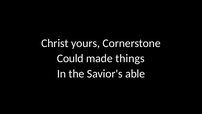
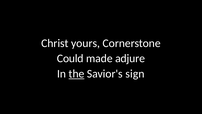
things: things -> adjure (130, 58)
the underline: none -> present (77, 74)
able: able -> sign (135, 74)
